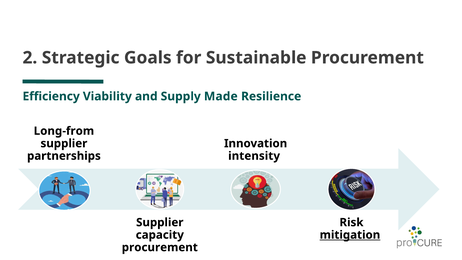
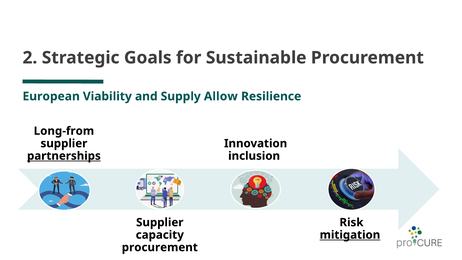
Efficiency: Efficiency -> European (51, 96)
Made: Made -> Allow (221, 96)
partnerships underline: none -> present (64, 156)
intensity: intensity -> inclusion (254, 156)
